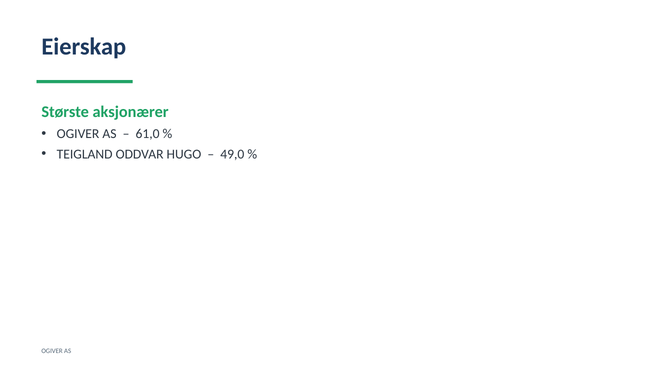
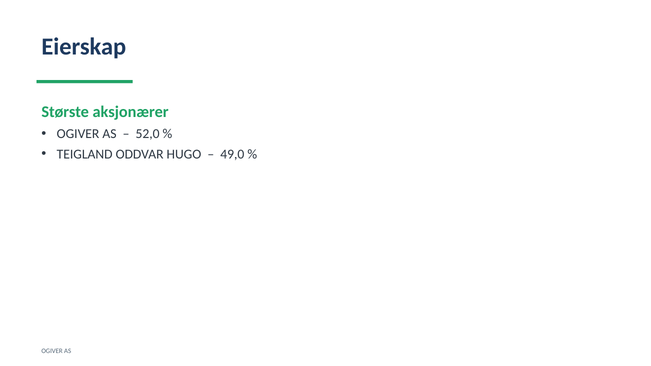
61,0: 61,0 -> 52,0 (148, 134)
